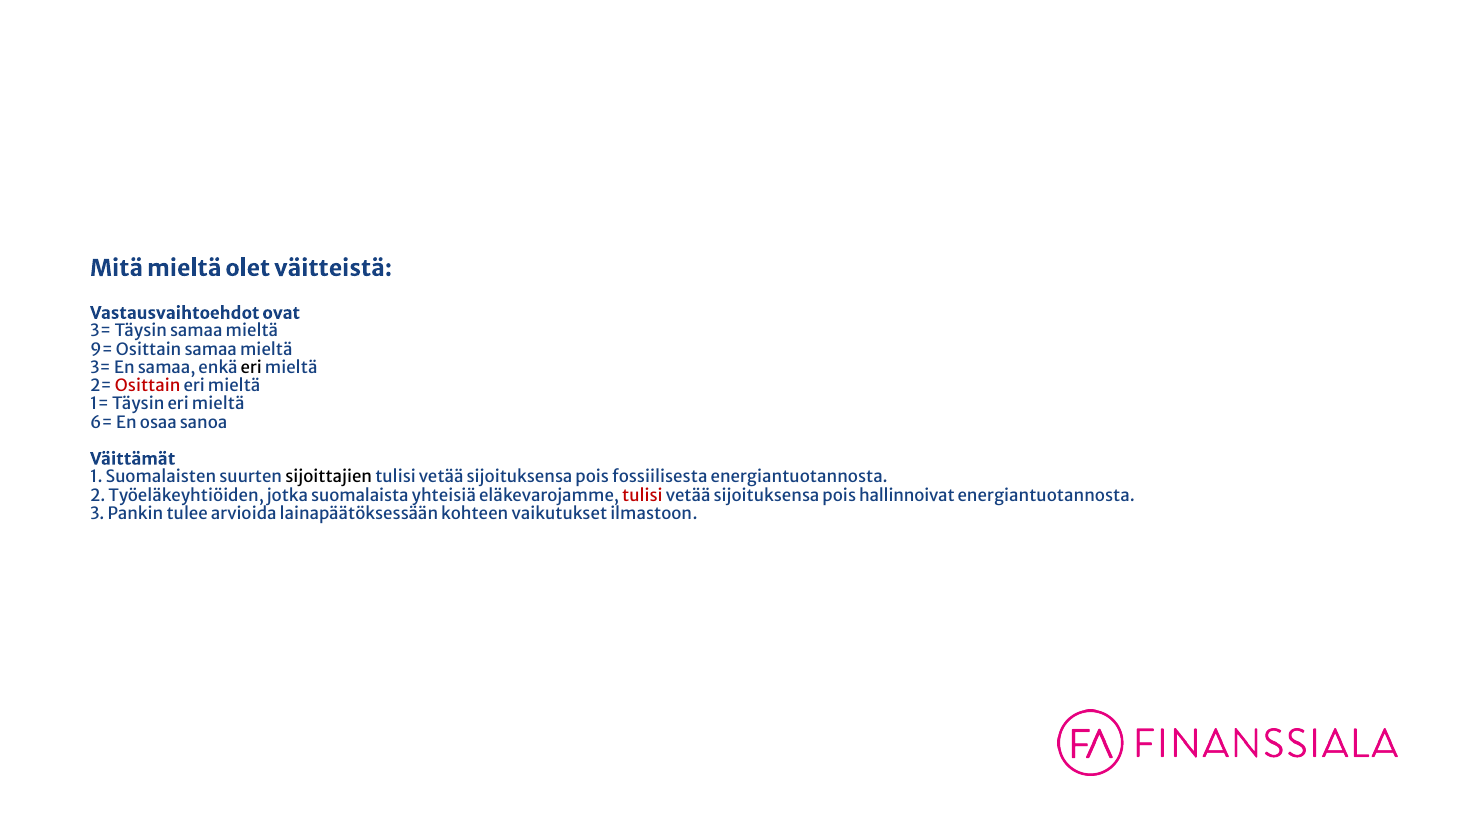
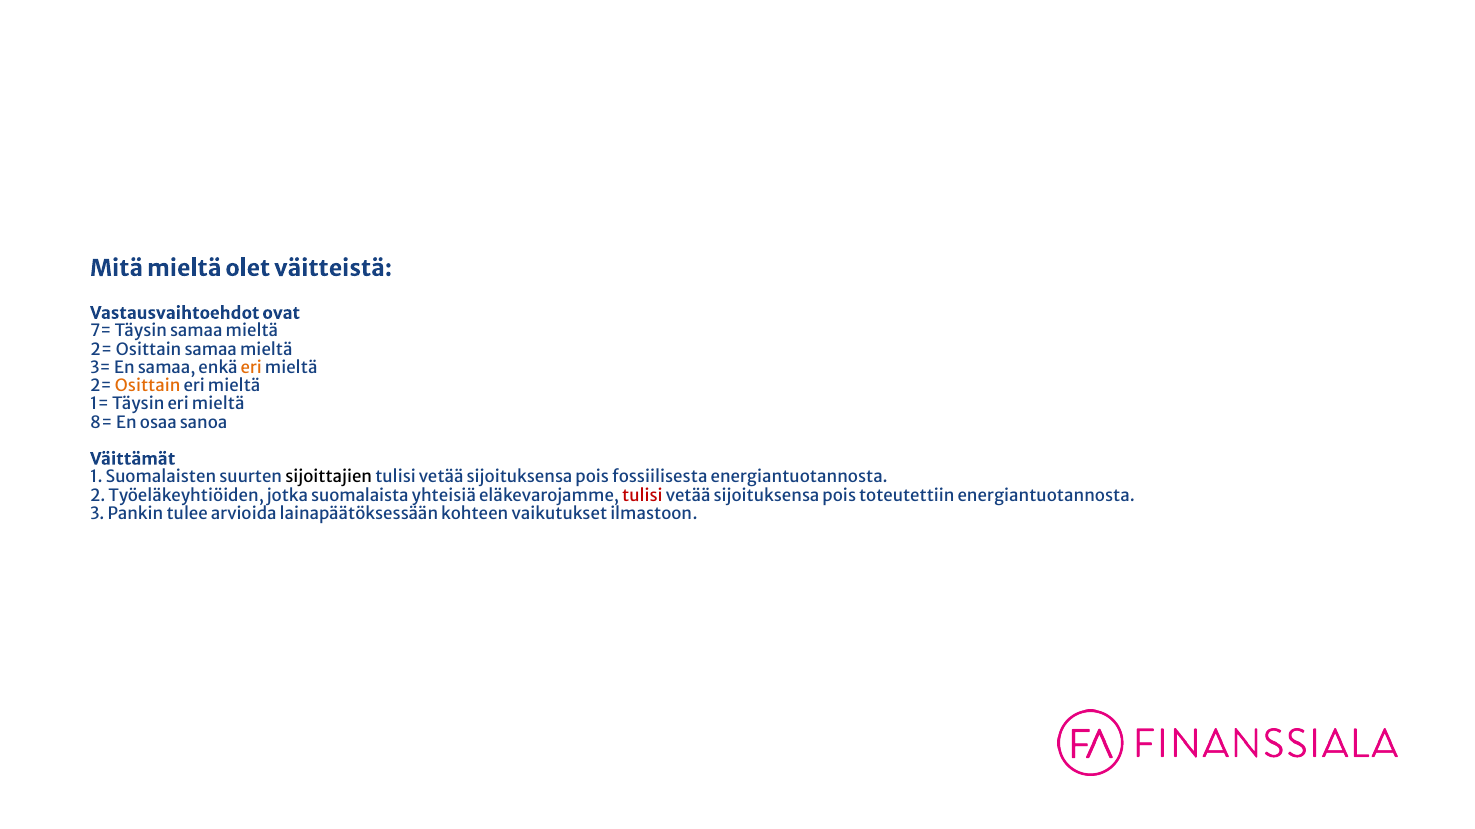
3=: 3= -> 7= (101, 332)
9=: 9= -> 2= (101, 350)
eri colour: black -> orange (251, 368)
Osittain colour: red -> orange (148, 386)
6=: 6= -> 8= (101, 423)
hallinnoivat: hallinnoivat -> toteutettiin (907, 496)
